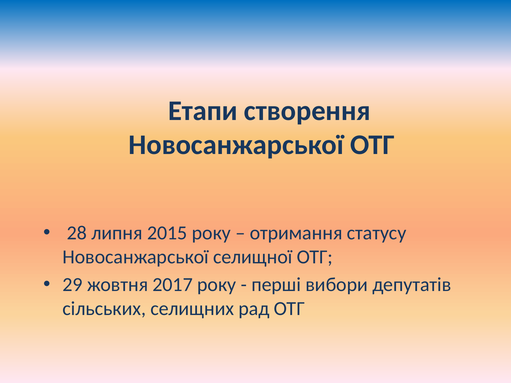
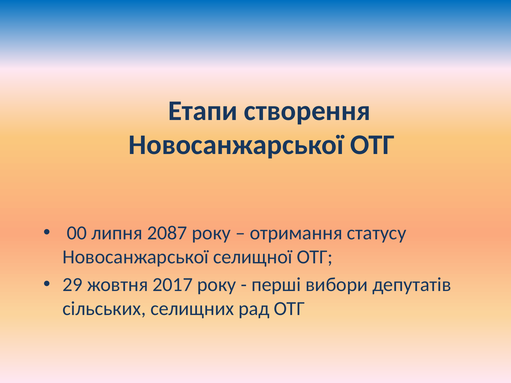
28: 28 -> 00 (77, 233)
2015: 2015 -> 2087 (167, 233)
